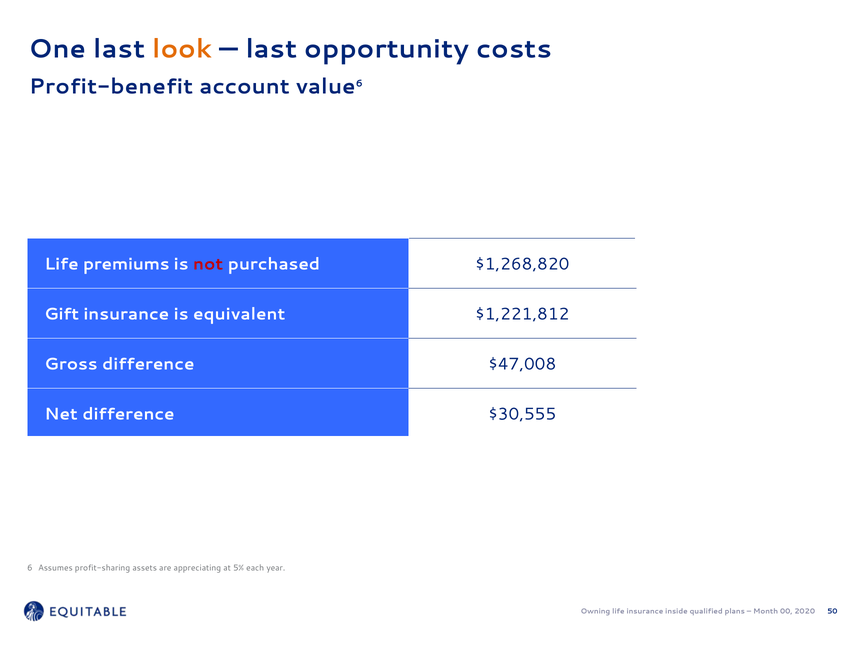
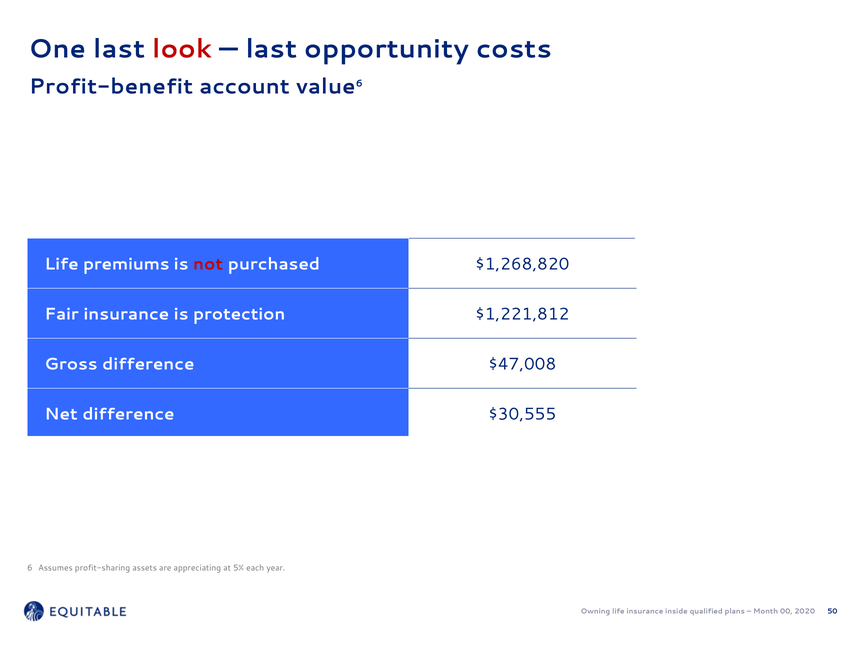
look colour: orange -> red (182, 49)
Gift: Gift -> Fair (62, 314)
equivalent: equivalent -> protection (239, 314)
